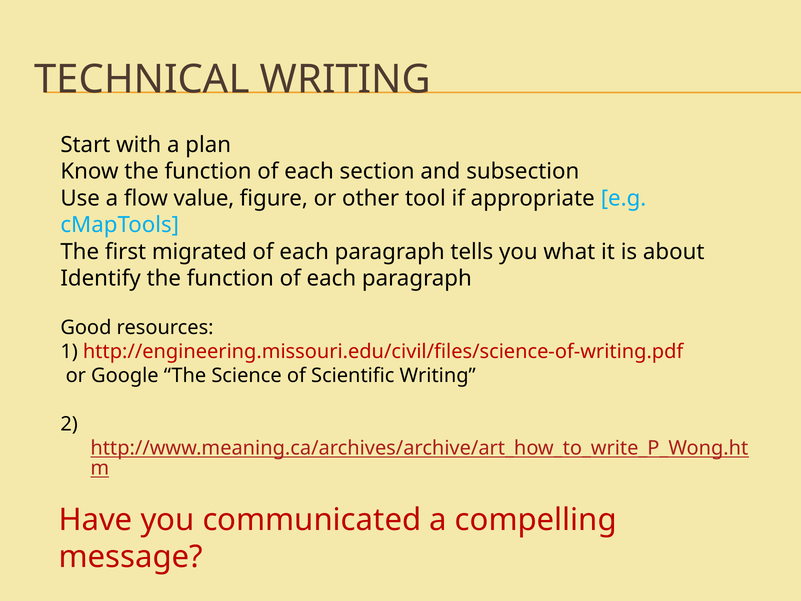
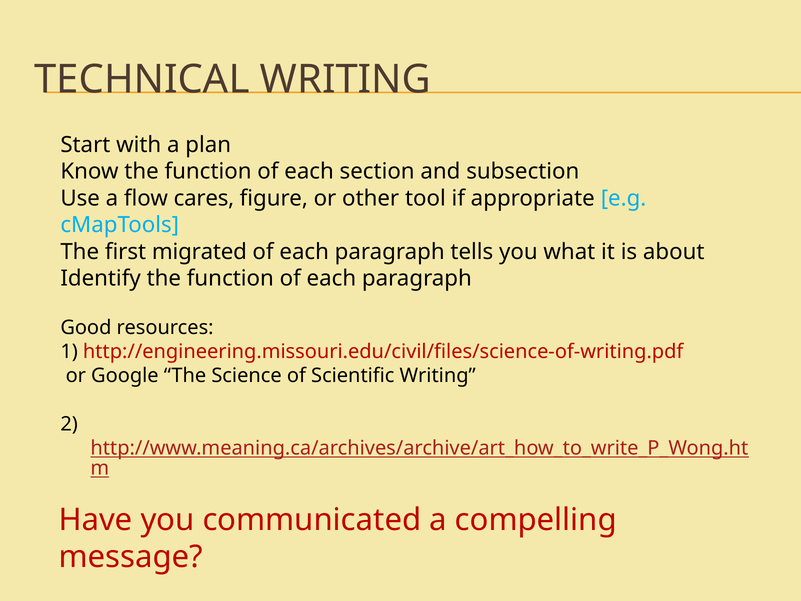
value: value -> cares (204, 198)
